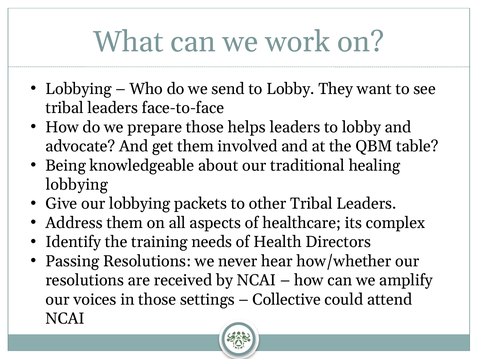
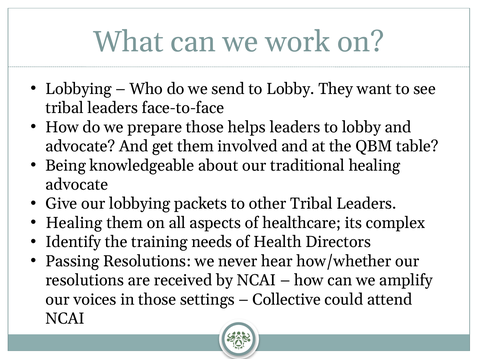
lobbying: lobbying -> advocate (77, 184)
Address: Address -> Healing (74, 223)
